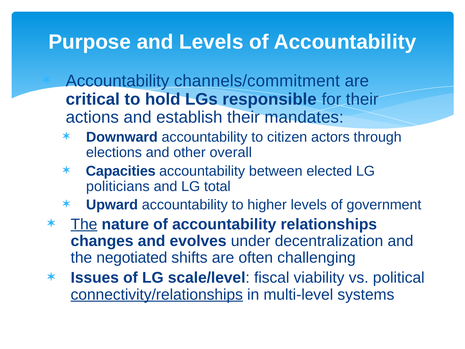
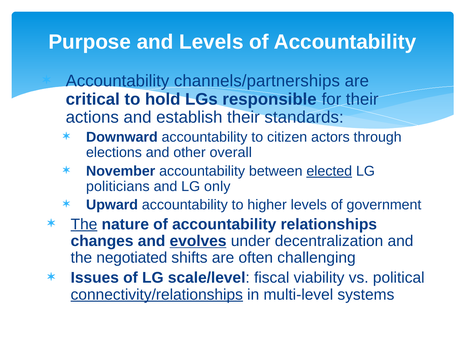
channels/commitment: channels/commitment -> channels/partnerships (257, 81)
mandates: mandates -> standards (304, 117)
Capacities: Capacities -> November (121, 171)
elected underline: none -> present (329, 171)
total: total -> only (217, 186)
evolves underline: none -> present (198, 241)
